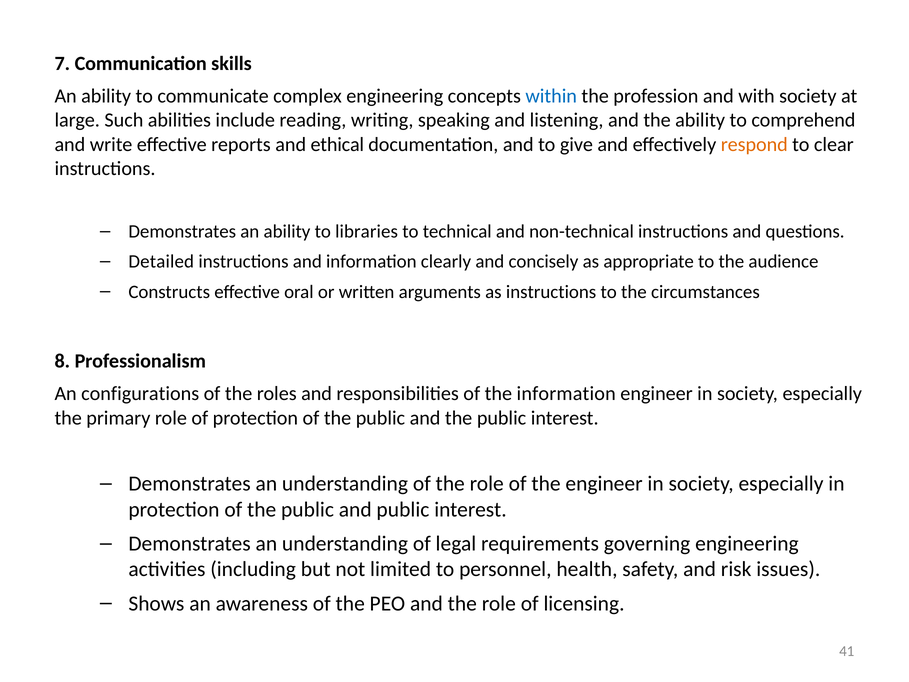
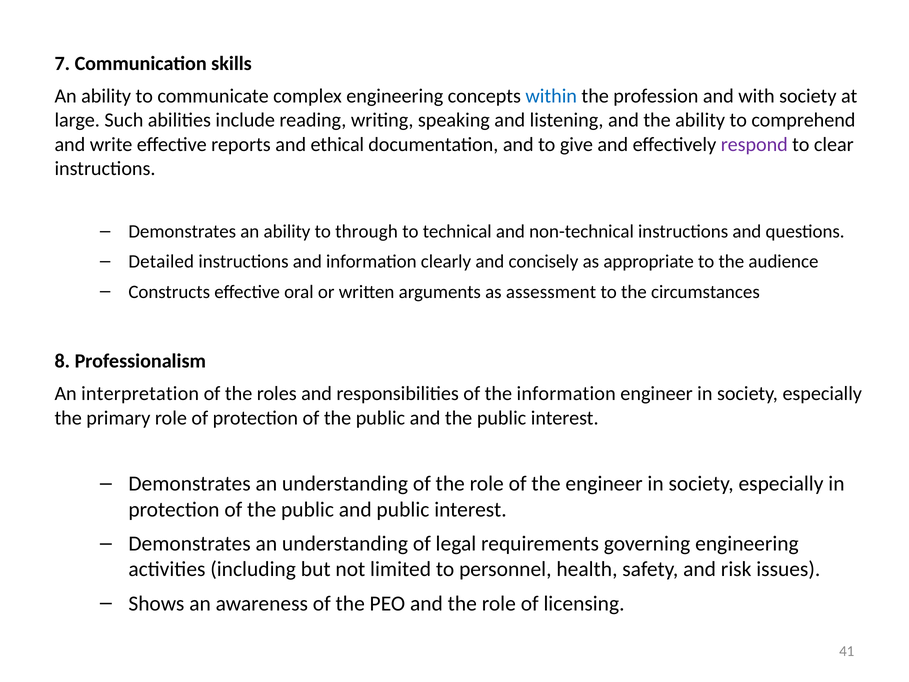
respond colour: orange -> purple (754, 144)
libraries: libraries -> through (367, 232)
as instructions: instructions -> assessment (551, 292)
configurations: configurations -> interpretation (140, 394)
